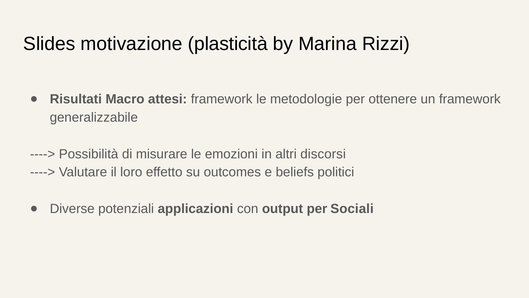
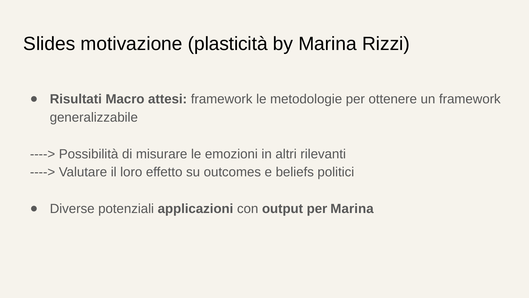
discorsi: discorsi -> rilevanti (323, 154)
per Sociali: Sociali -> Marina (352, 209)
